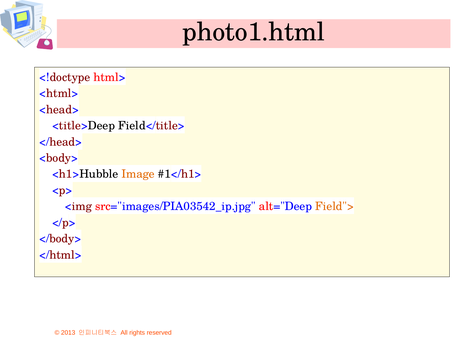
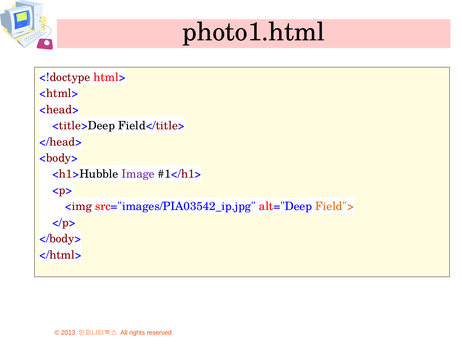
Image colour: orange -> purple (138, 174)
